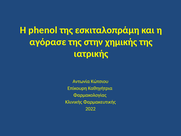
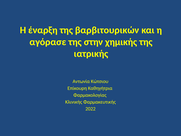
phenol: phenol -> έναρξη (43, 30)
εσκιταλοπράμη: εσκιταλοπράμη -> βαρβιτουρικών (107, 30)
